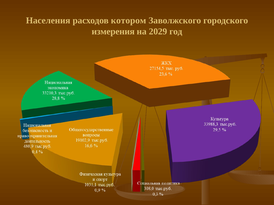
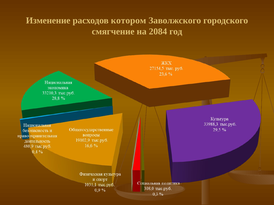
Населения: Населения -> Изменение (48, 21)
измерения: измерения -> смягчение (113, 32)
2029: 2029 -> 2084 (158, 32)
